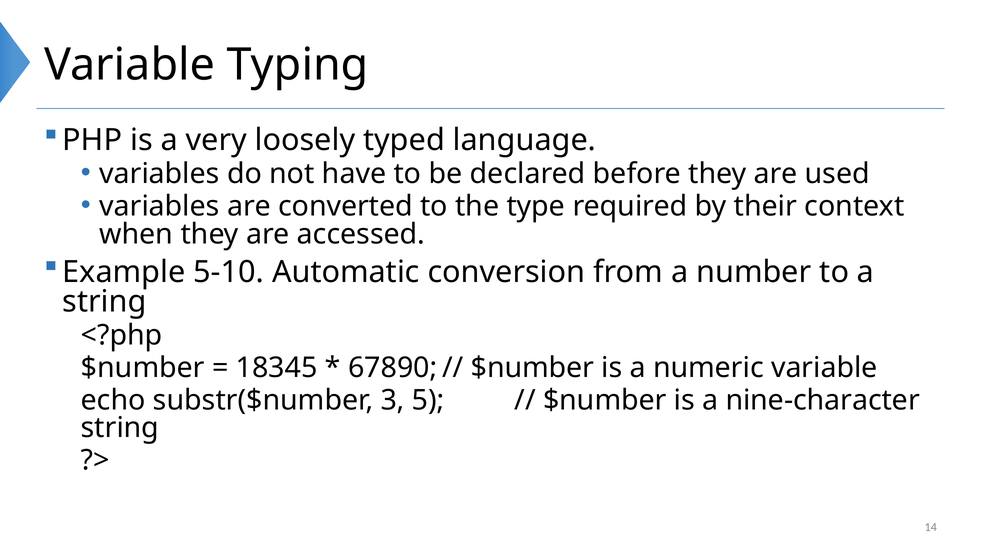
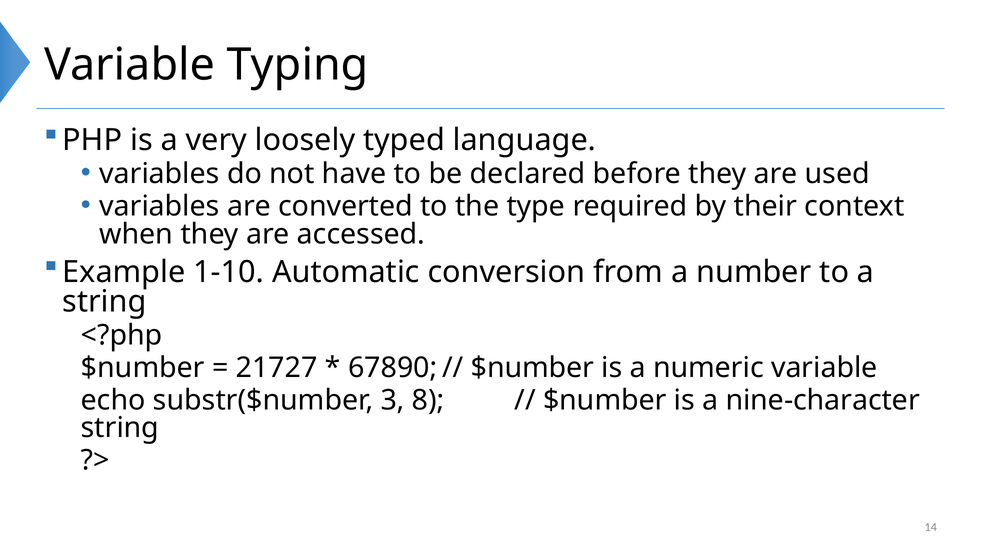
5-10: 5-10 -> 1-10 (229, 272)
18345: 18345 -> 21727 (277, 368)
5: 5 -> 8 (428, 400)
